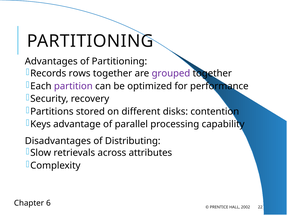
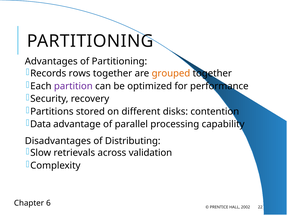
grouped colour: purple -> orange (171, 73)
Keys: Keys -> Data (41, 124)
attributes: attributes -> validation (150, 153)
